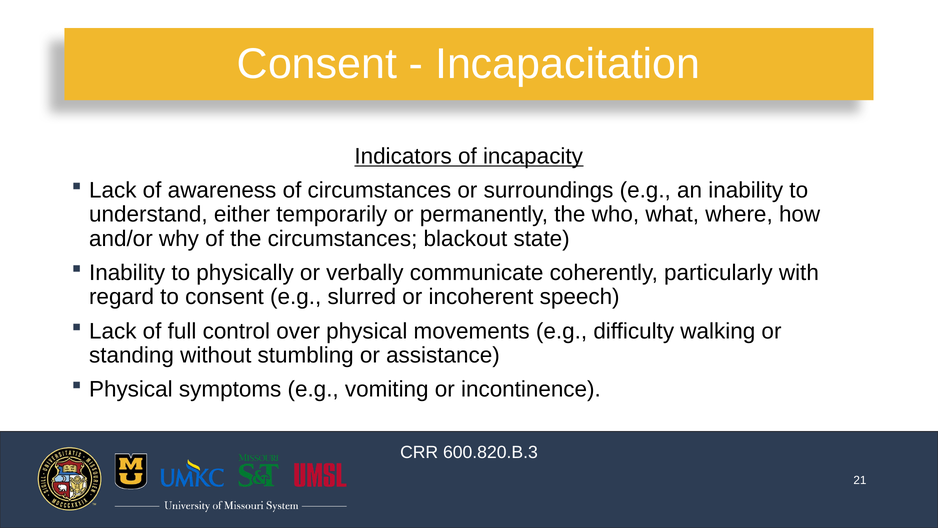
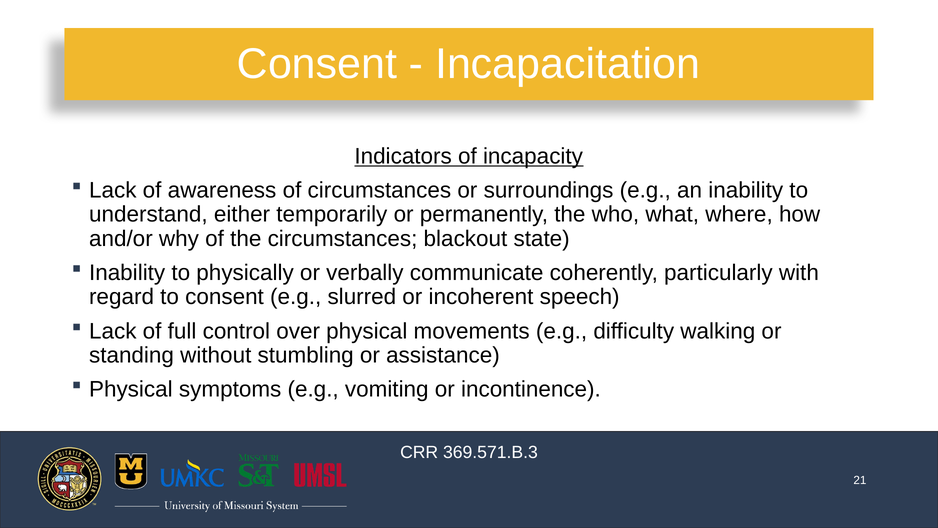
600.820.B.3: 600.820.B.3 -> 369.571.B.3 (490, 452)
